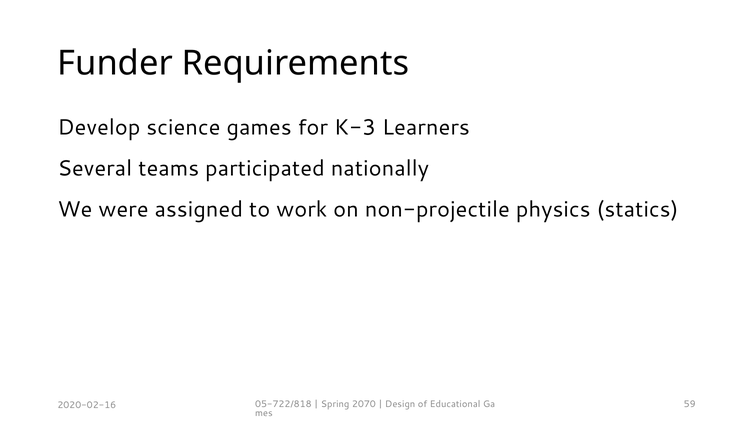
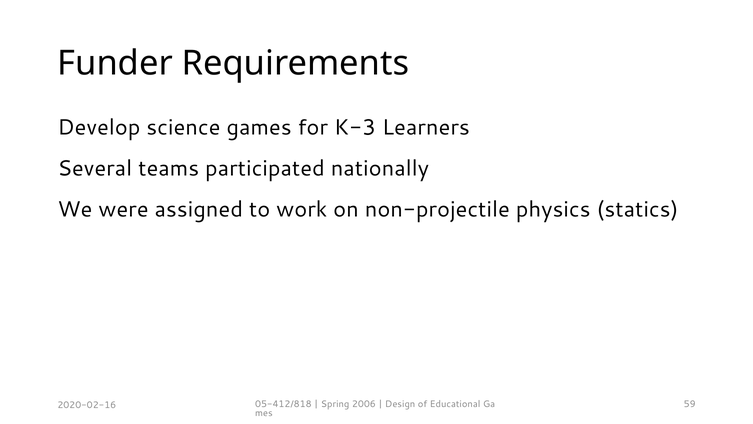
05-722/818: 05-722/818 -> 05-412/818 (283, 404)
2070: 2070 -> 2006 (364, 404)
